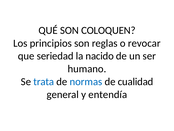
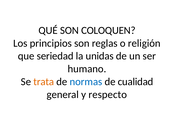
revocar: revocar -> religión (144, 43)
nacido: nacido -> unidas (100, 56)
trata colour: blue -> orange (44, 81)
entendía: entendía -> respecto (108, 94)
